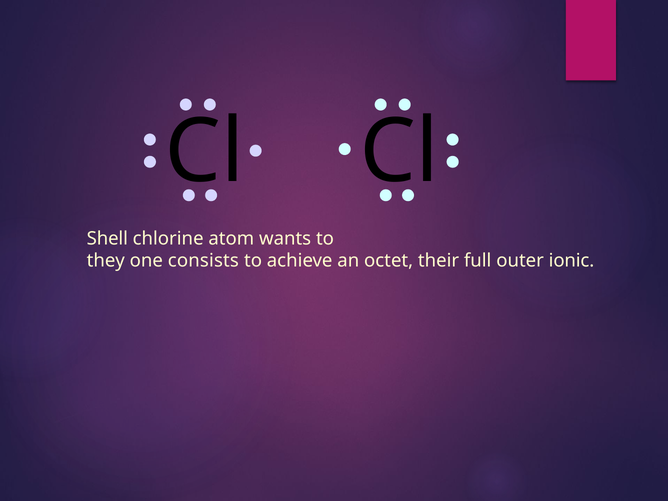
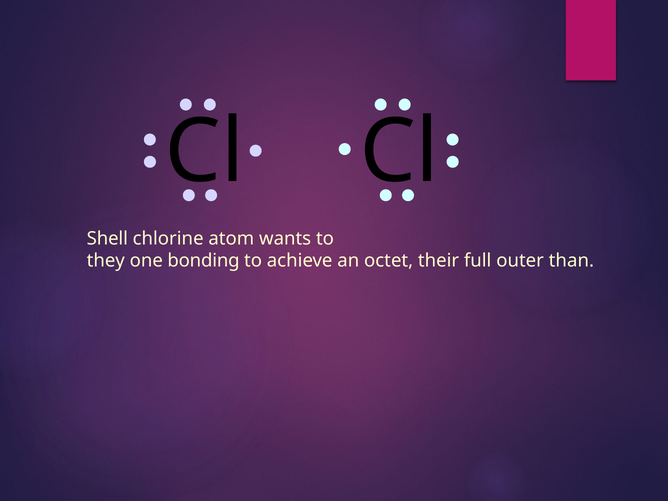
consists: consists -> bonding (204, 261)
ionic: ionic -> than (571, 261)
